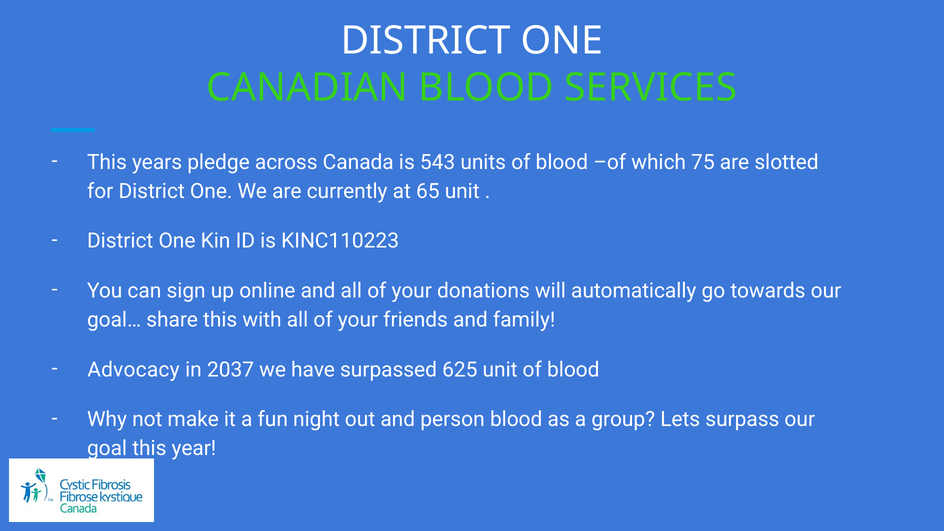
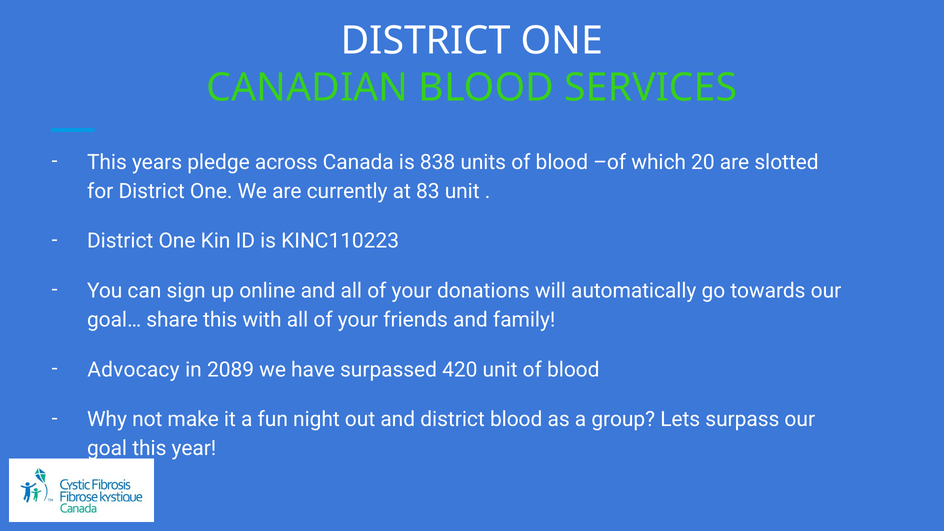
543: 543 -> 838 (438, 162)
75: 75 -> 20 (703, 162)
65: 65 -> 83 (428, 191)
2037: 2037 -> 2089 (231, 370)
625: 625 -> 420 (460, 370)
and person: person -> district (453, 420)
